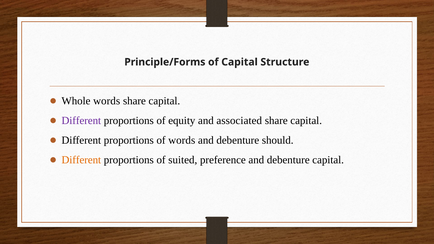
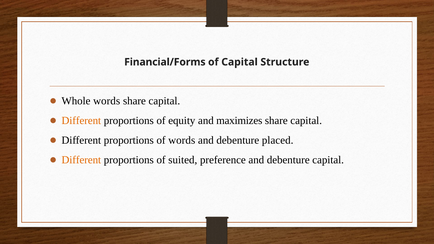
Principle/Forms: Principle/Forms -> Financial/Forms (165, 62)
Different colour: purple -> orange (81, 121)
associated: associated -> maximizes (239, 121)
should: should -> placed (278, 140)
